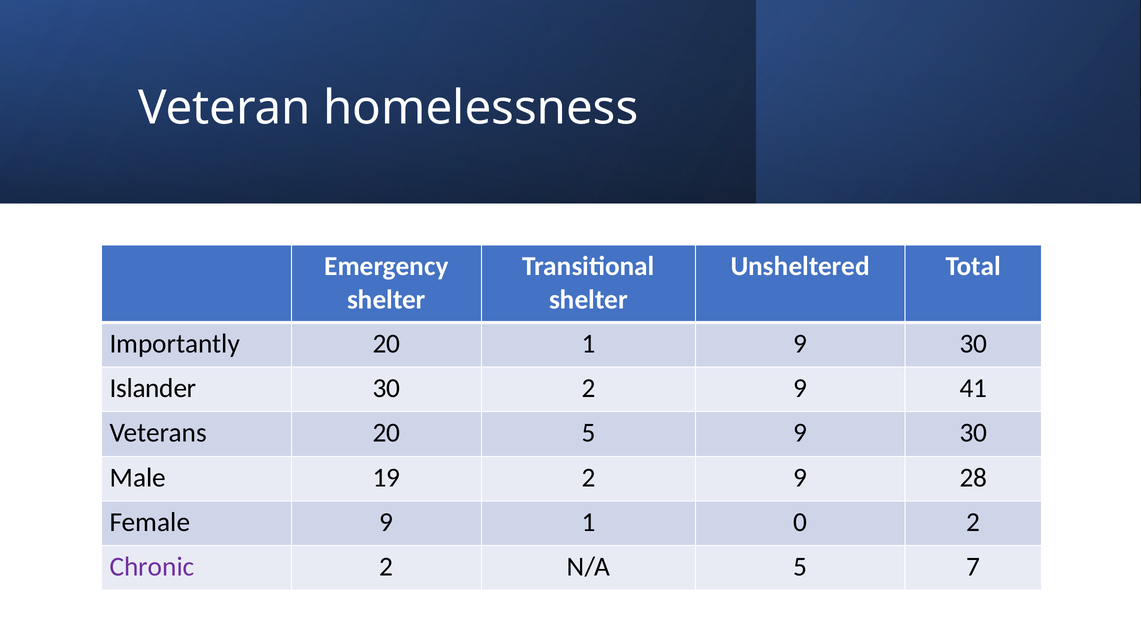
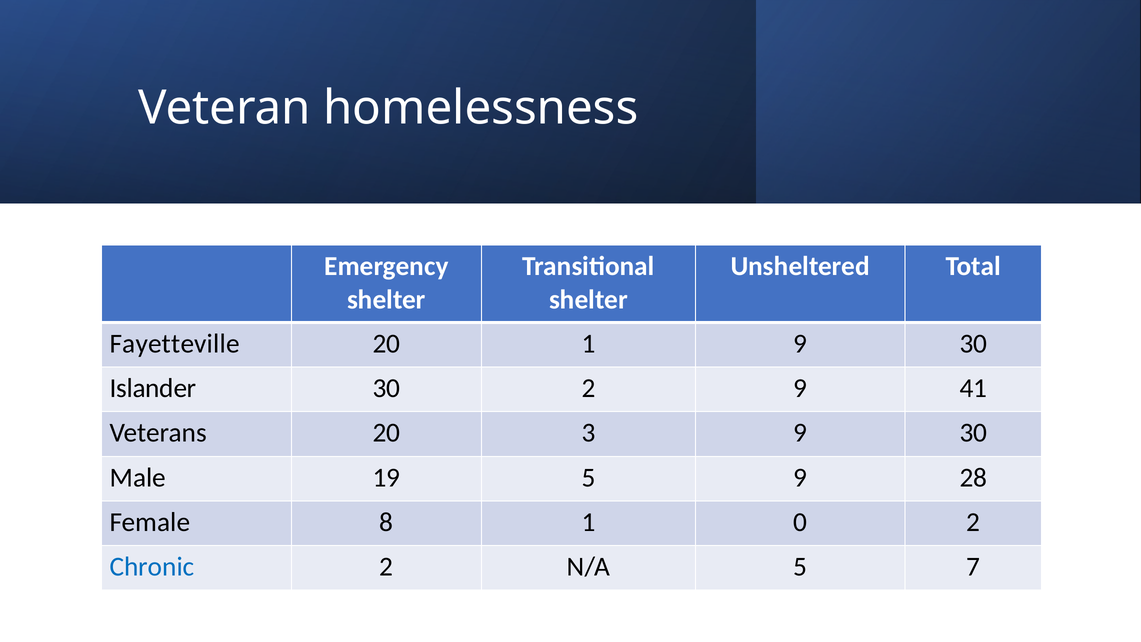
Importantly: Importantly -> Fayetteville (175, 344)
20 5: 5 -> 3 (588, 433)
19 2: 2 -> 5 (588, 477)
Female 9: 9 -> 8 (386, 522)
Chronic colour: purple -> blue (152, 567)
